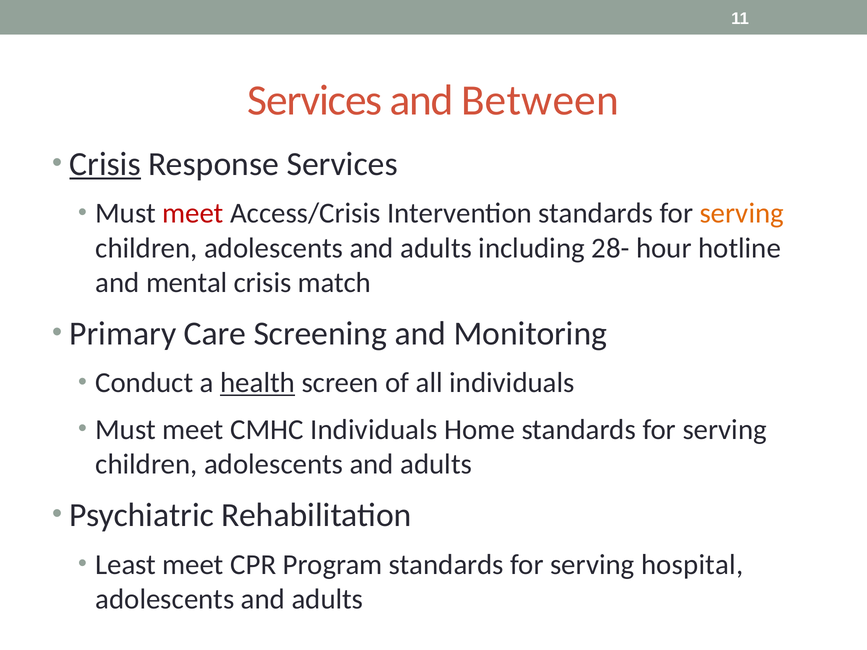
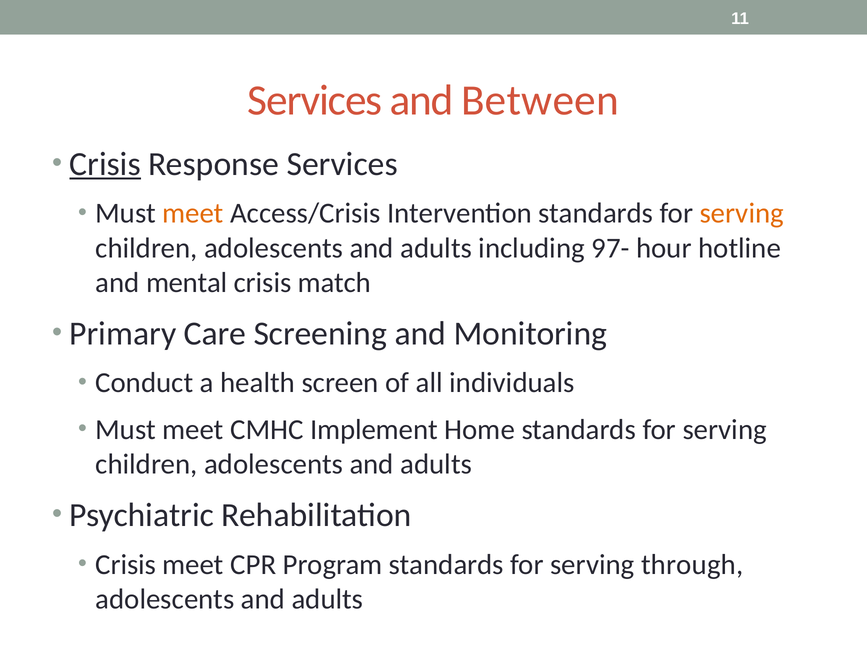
meet colour: red -> orange (193, 214)
28-: 28- -> 97- (610, 248)
health underline: present -> none (258, 383)
CMHC Individuals: Individuals -> Implement (374, 430)
Least: Least -> Crisis (126, 565)
hospital: hospital -> through (692, 565)
